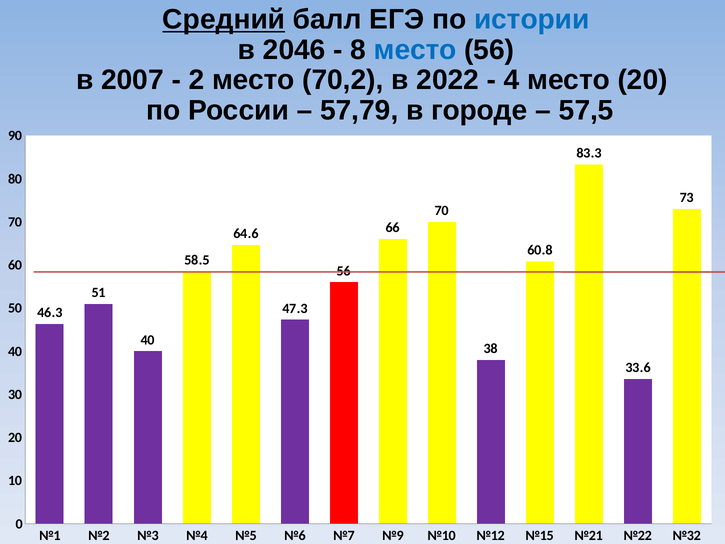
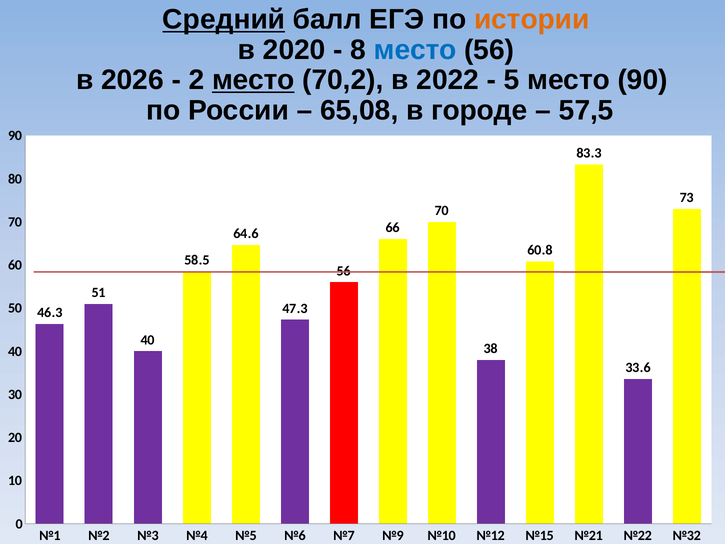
истории colour: blue -> orange (532, 20)
2046: 2046 -> 2020 (294, 50)
2007: 2007 -> 2026 (132, 80)
место underline: none -> present (253, 80)
4: 4 -> 5 (512, 80)
место 20: 20 -> 90 (643, 80)
57,79: 57,79 -> 65,08 (359, 110)
